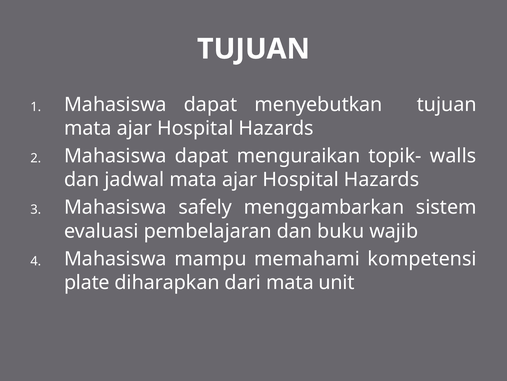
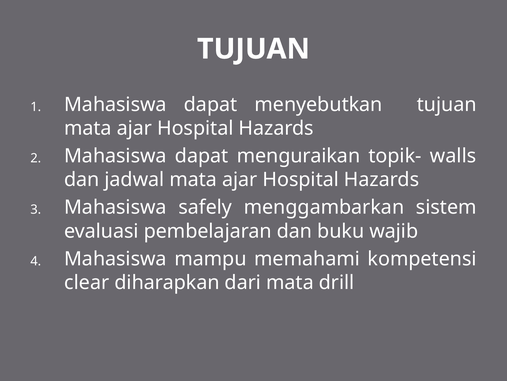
plate: plate -> clear (87, 282)
unit: unit -> drill (337, 282)
